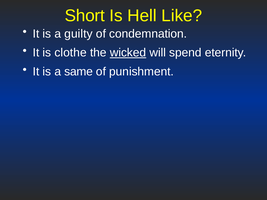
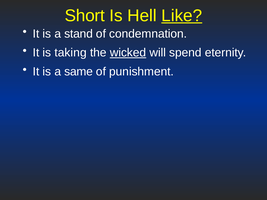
Like underline: none -> present (182, 16)
guilty: guilty -> stand (79, 34)
clothe: clothe -> taking (71, 53)
